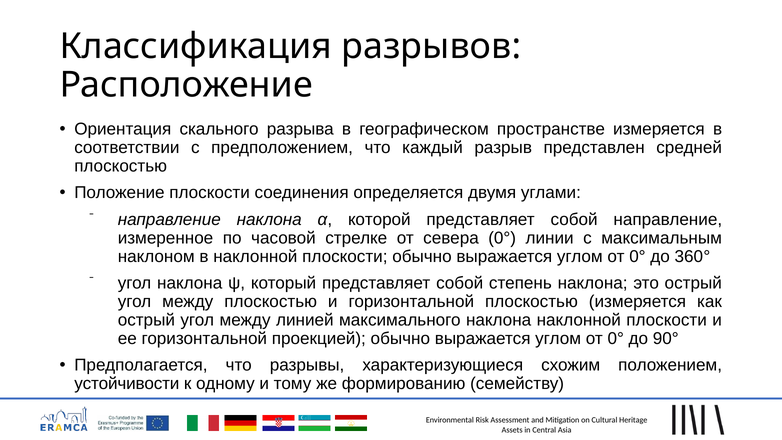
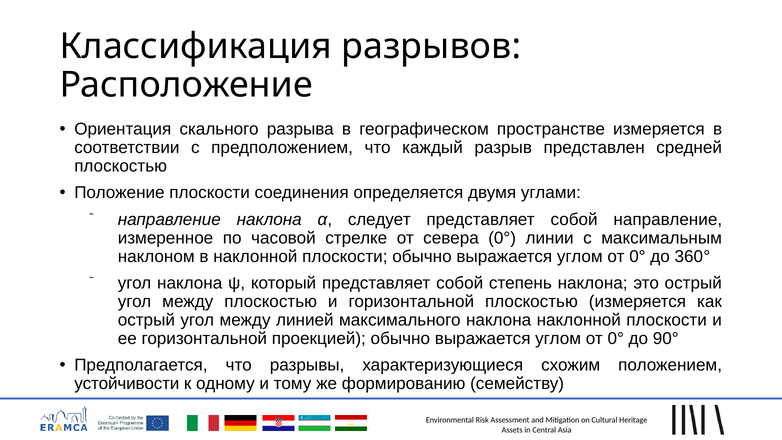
которой: которой -> следует (379, 219)
